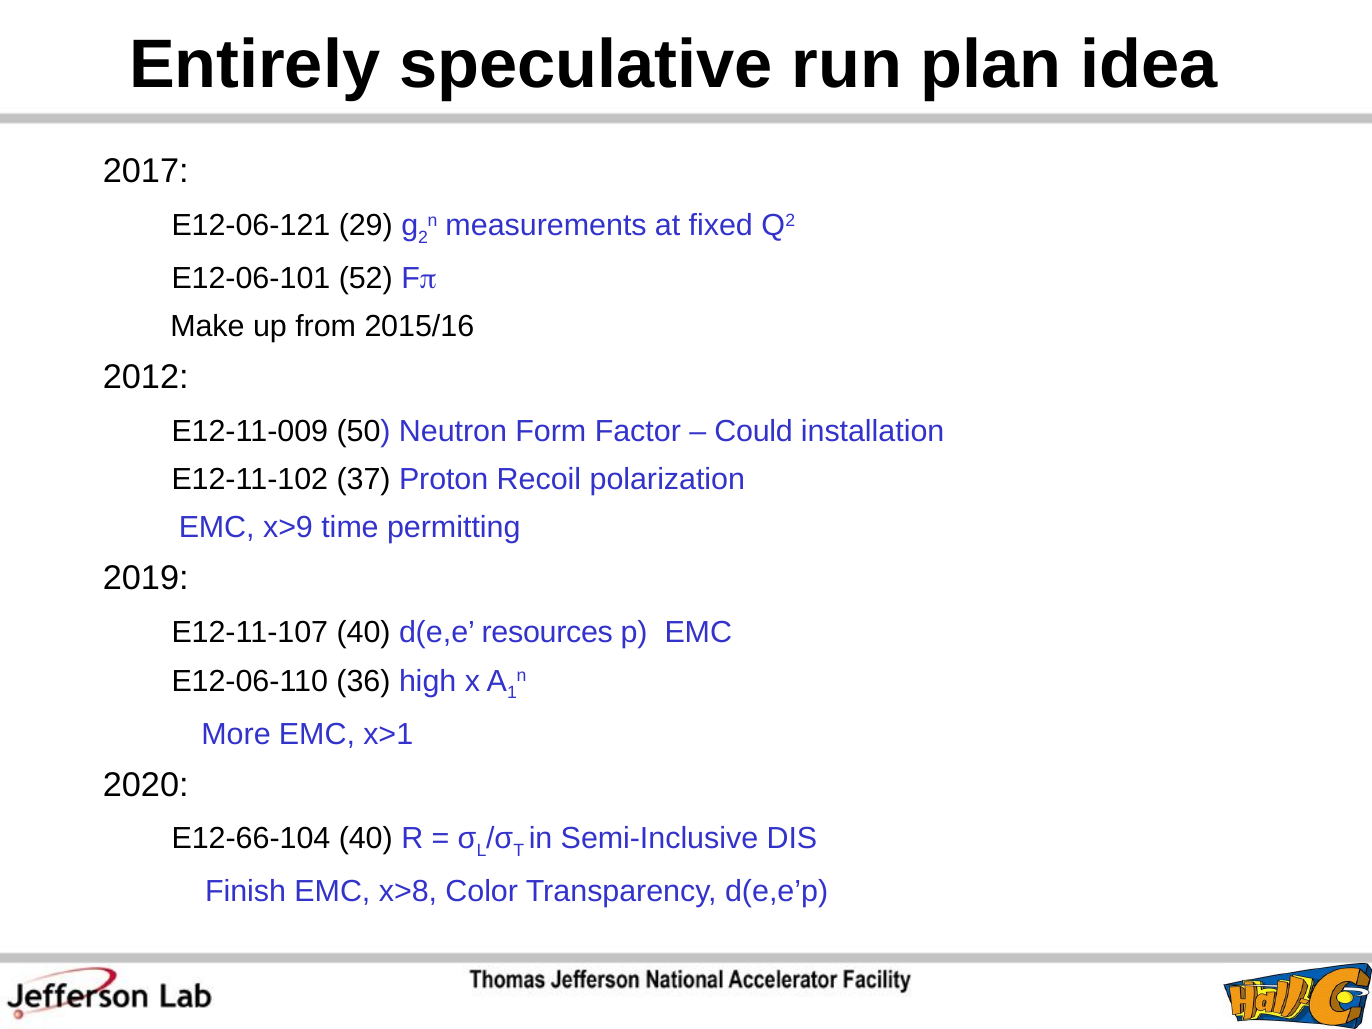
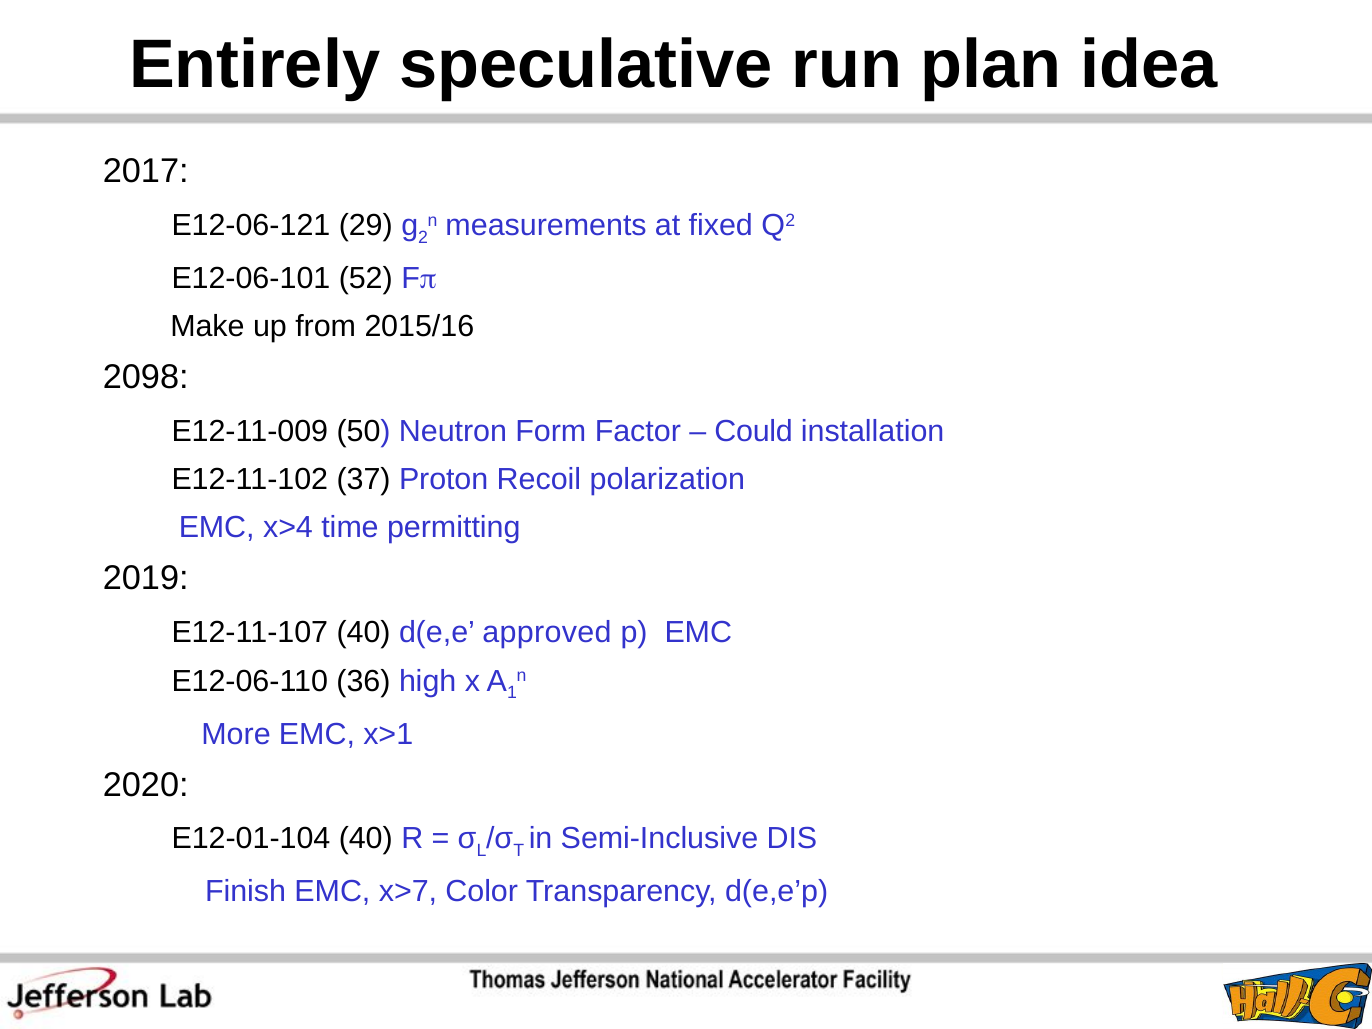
2012: 2012 -> 2098 (146, 377)
x>9: x>9 -> x>4 (288, 528)
resources: resources -> approved (547, 632)
E12-66-104: E12-66-104 -> E12-01-104 (251, 839)
x>8: x>8 -> x>7 (408, 892)
